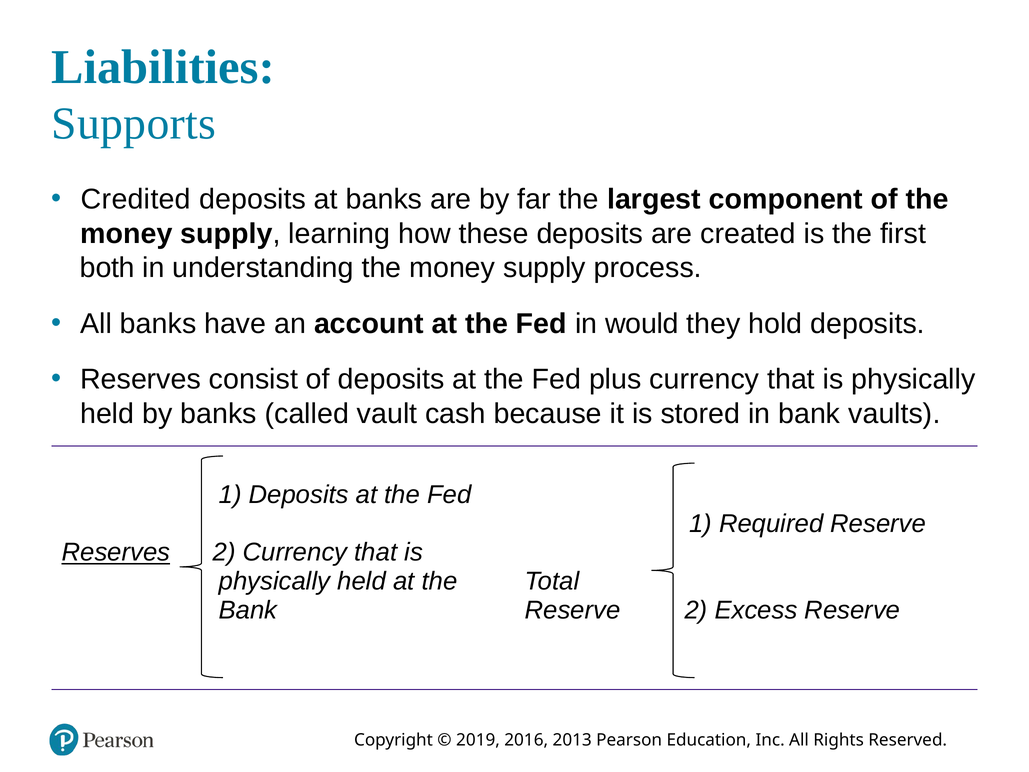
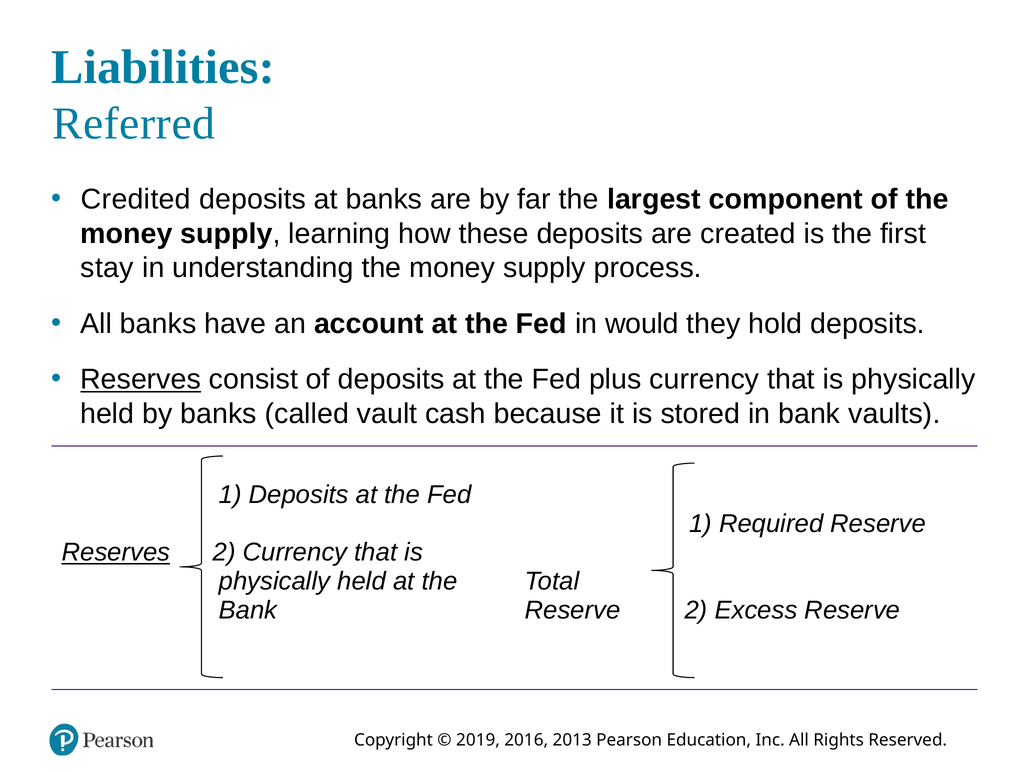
Supports: Supports -> Referred (134, 123)
both: both -> stay (107, 268)
Reserves underline: none -> present (141, 379)
